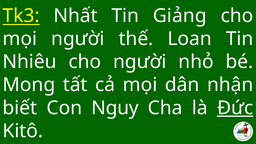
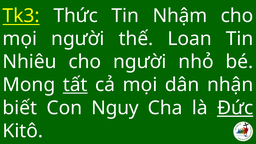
Nhất: Nhất -> Thức (76, 16)
Giảng: Giảng -> Nhậm (180, 16)
tất underline: none -> present (75, 85)
